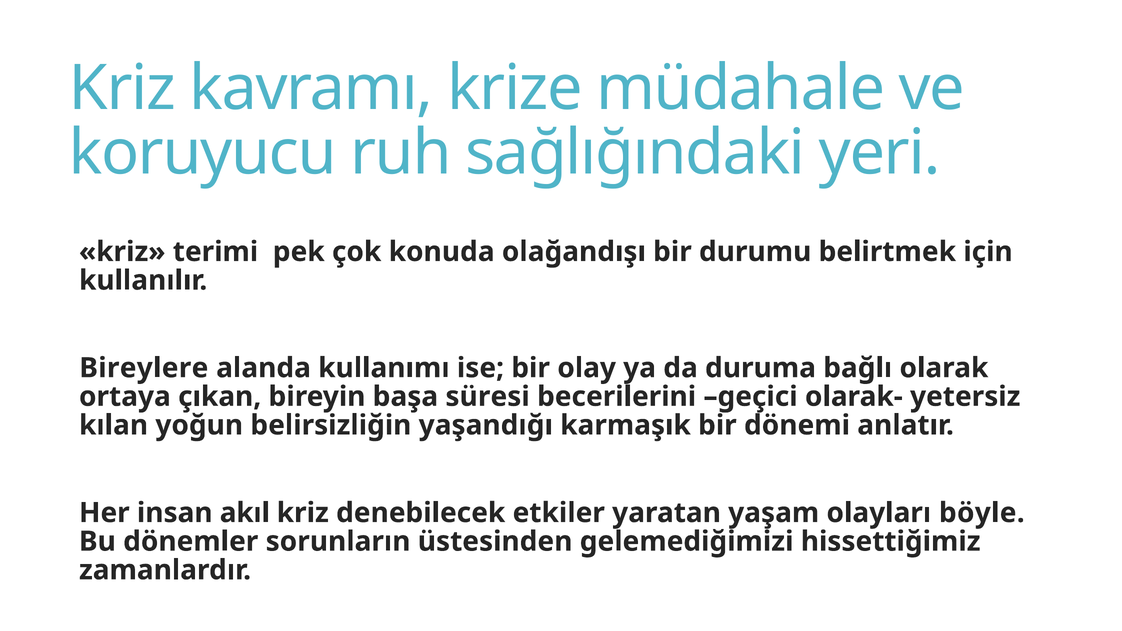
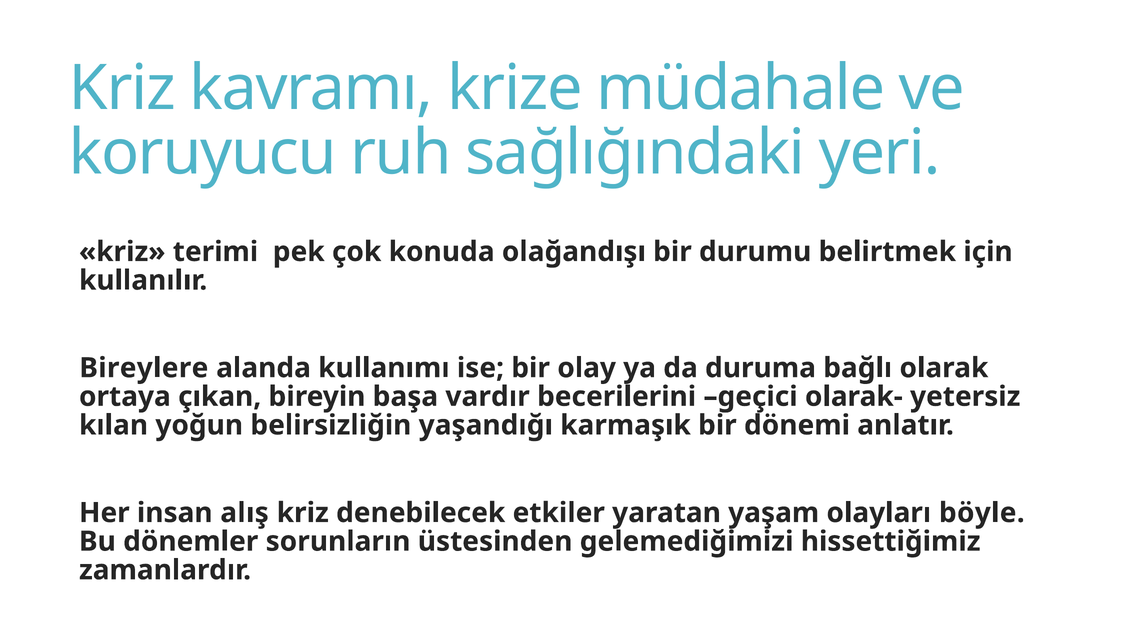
süresi: süresi -> vardır (488, 397)
akıl: akıl -> alış (244, 513)
